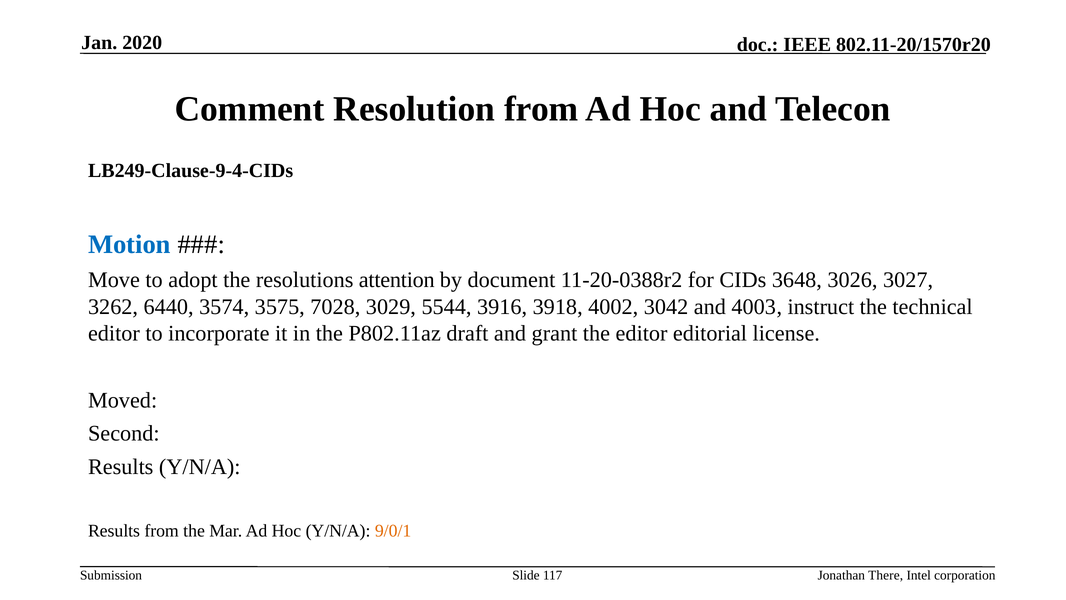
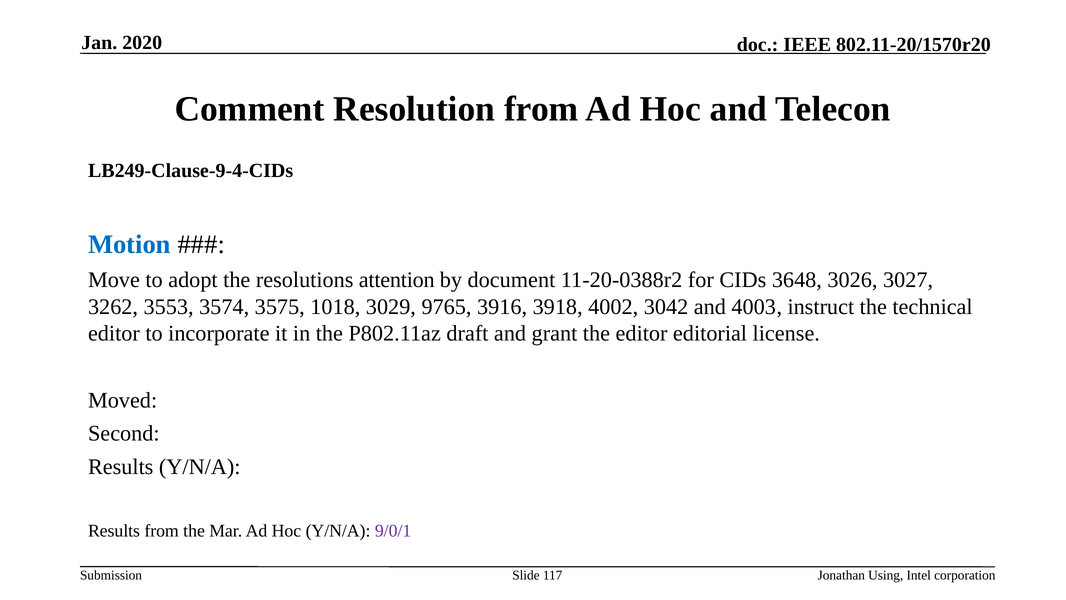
6440: 6440 -> 3553 (169, 307)
7028: 7028 -> 1018 (335, 307)
5544: 5544 -> 9765 (447, 307)
9/0/1 colour: orange -> purple (393, 530)
There: There -> Using (886, 575)
